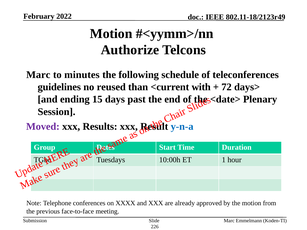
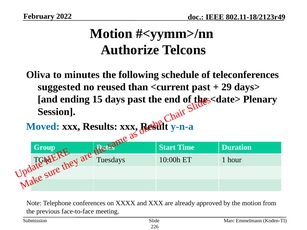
Marc: Marc -> Oliva (38, 75)
guidelines: guidelines -> suggested (59, 87)
<current with: with -> past (201, 87)
72: 72 -> 29 (227, 87)
Moved colour: purple -> blue (43, 127)
